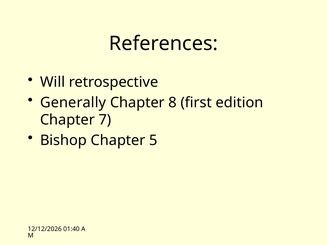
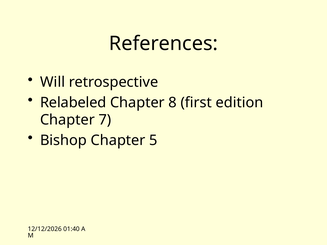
Generally: Generally -> Relabeled (73, 103)
